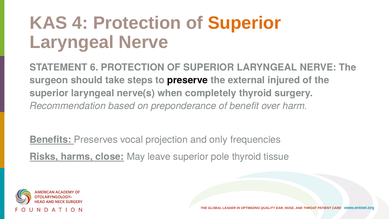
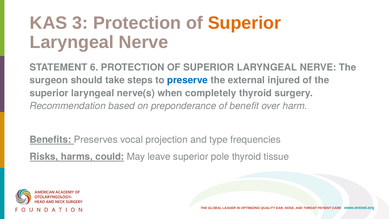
4: 4 -> 3 (80, 23)
preserve colour: black -> blue (188, 80)
only: only -> type (219, 140)
close: close -> could (110, 157)
